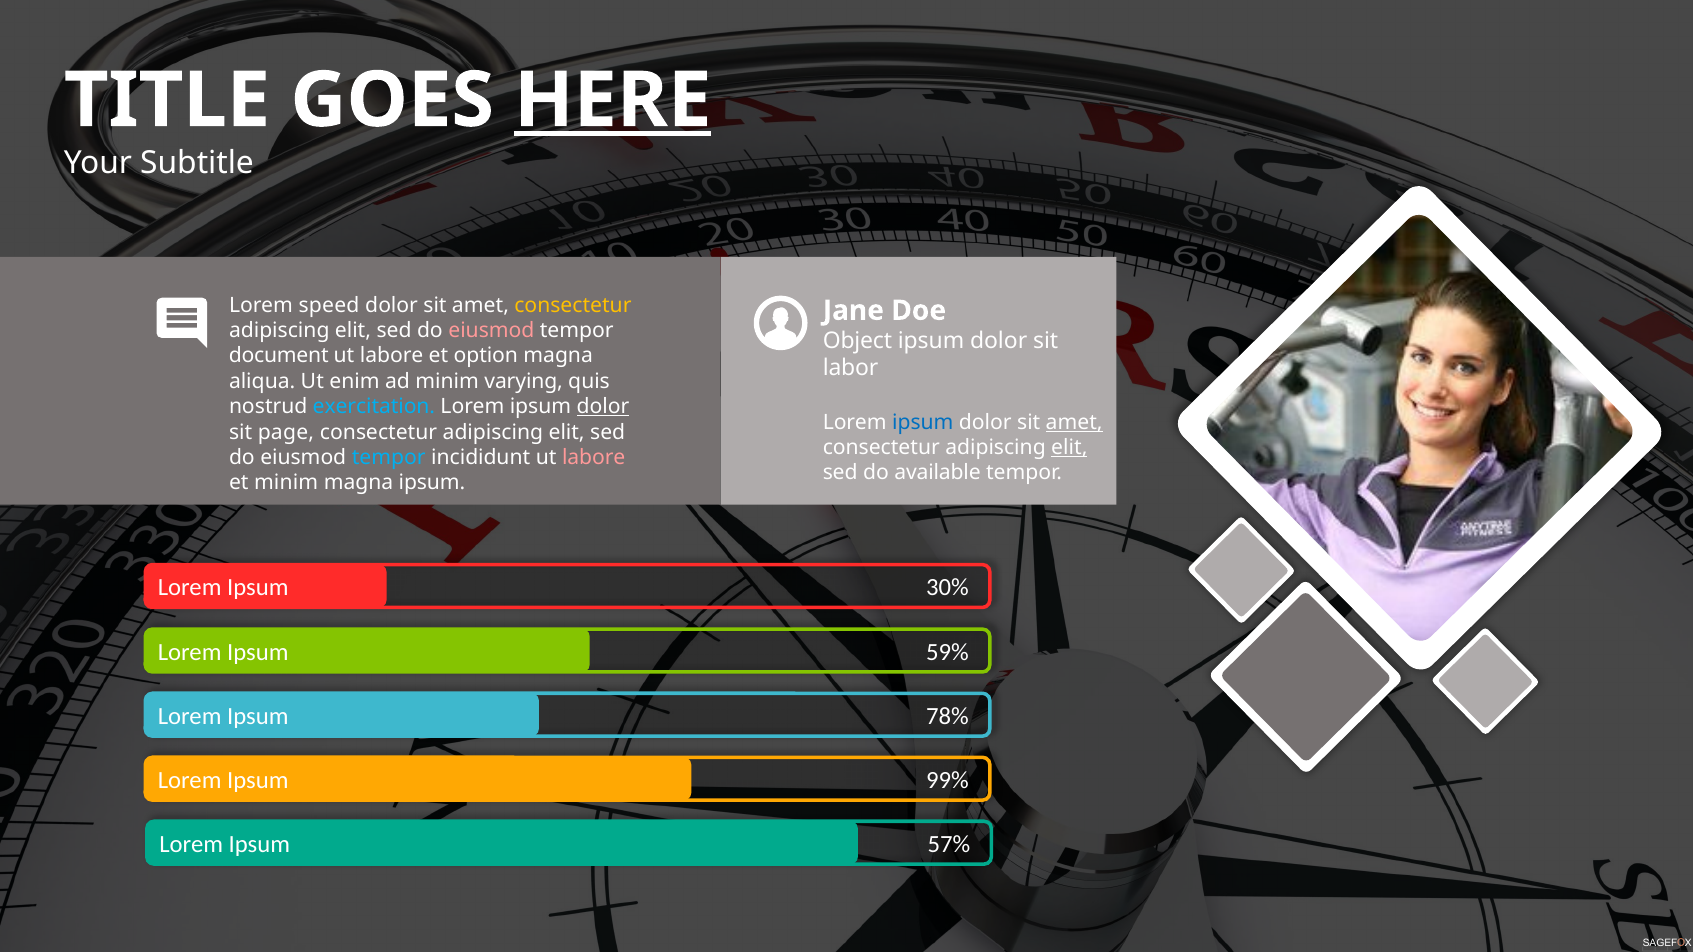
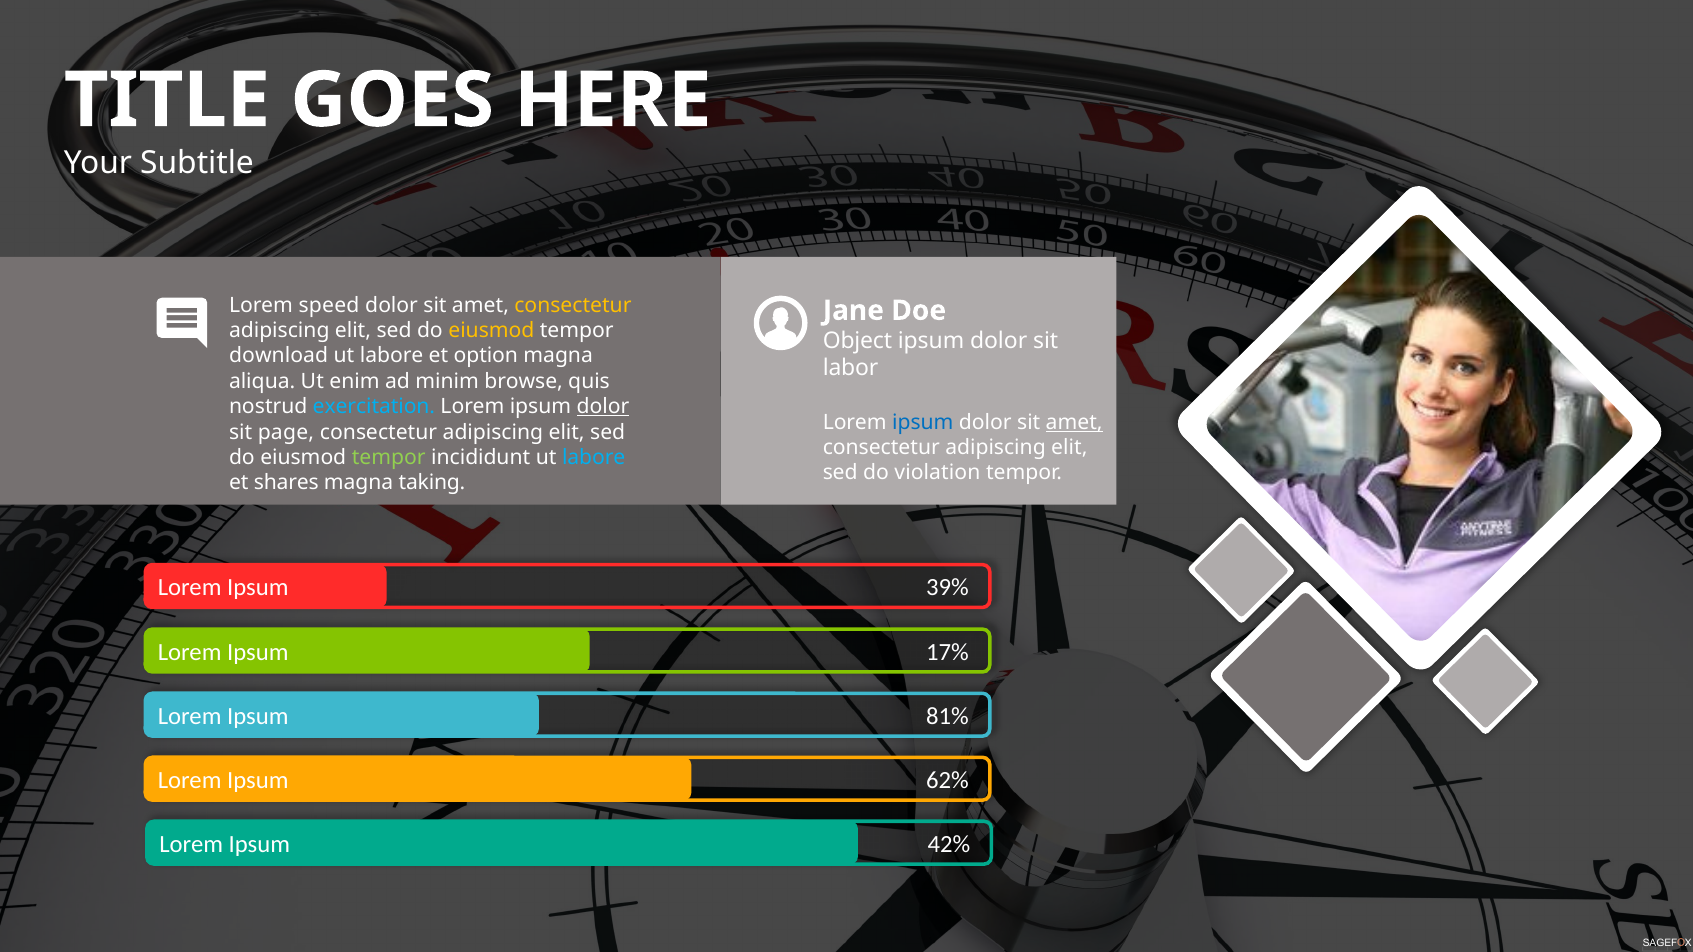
HERE underline: present -> none (613, 100)
eiusmod colour: pink -> yellow (491, 331)
document: document -> download (279, 356)
varying: varying -> browse (524, 381)
elit underline: present -> none (1069, 448)
tempor colour: light blue -> light green (389, 458)
labore colour: pink -> light blue (594, 458)
available: available -> violation (937, 473)
et minim: minim -> shares (286, 483)
magna ipsum: ipsum -> taking (432, 483)
30%: 30% -> 39% (947, 588)
59%: 59% -> 17% (947, 652)
78%: 78% -> 81% (947, 716)
99%: 99% -> 62% (947, 780)
57%: 57% -> 42% (949, 844)
